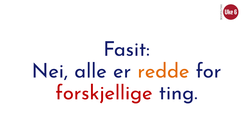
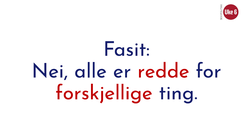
redde colour: orange -> red (163, 71)
